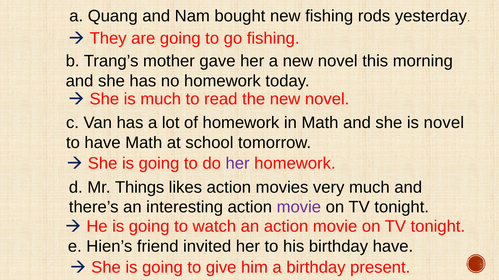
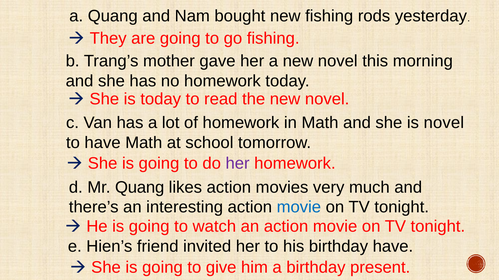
is much: much -> today (161, 99)
Mr Things: Things -> Quang (140, 188)
movie colour: purple -> blue (299, 208)
